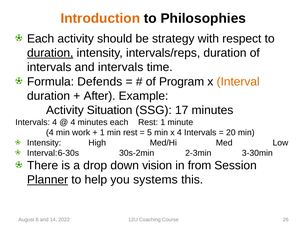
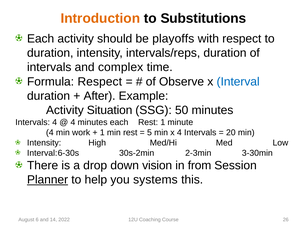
Philosophies: Philosophies -> Substitutions (203, 18)
strategy: strategy -> playoffs (173, 39)
duration underline: present -> none (50, 53)
and intervals: intervals -> complex (121, 67)
Formula Defends: Defends -> Respect (100, 82)
Program: Program -> Observe (182, 82)
Interval colour: orange -> blue (238, 82)
17: 17 -> 50 (182, 110)
